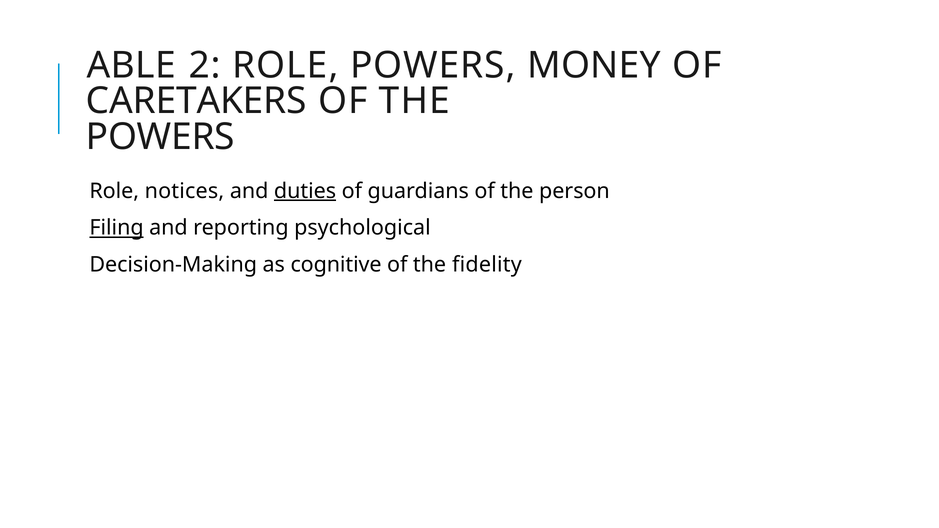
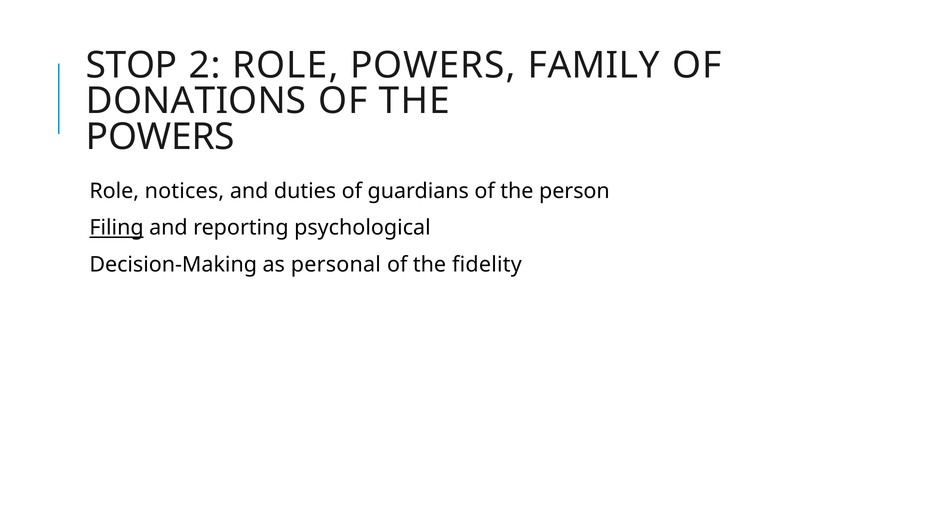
ABLE: ABLE -> STOP (132, 66)
MONEY: MONEY -> FAMILY (594, 66)
CARETAKERS: CARETAKERS -> DONATIONS (196, 101)
duties underline: present -> none (305, 191)
cognitive: cognitive -> personal (336, 265)
